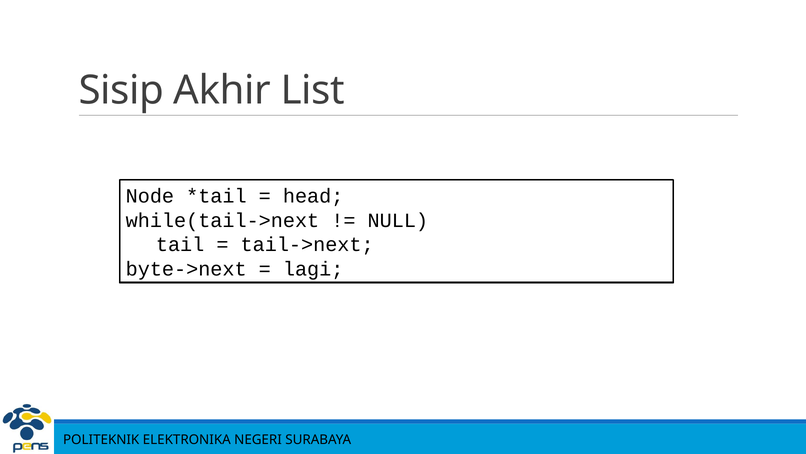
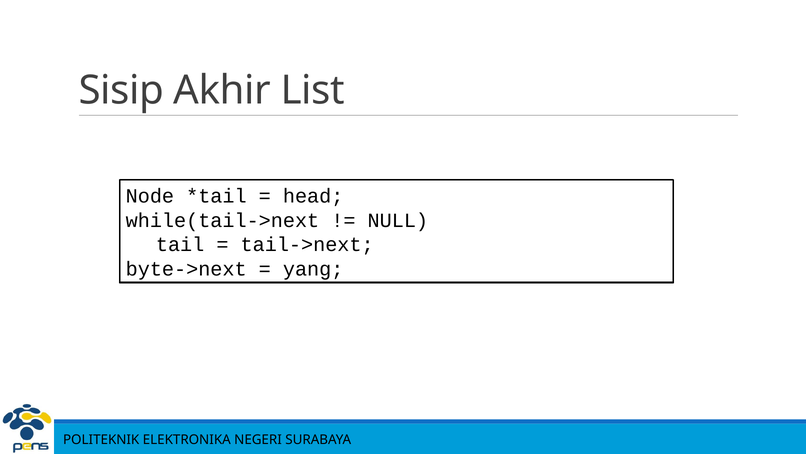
lagi: lagi -> yang (313, 269)
